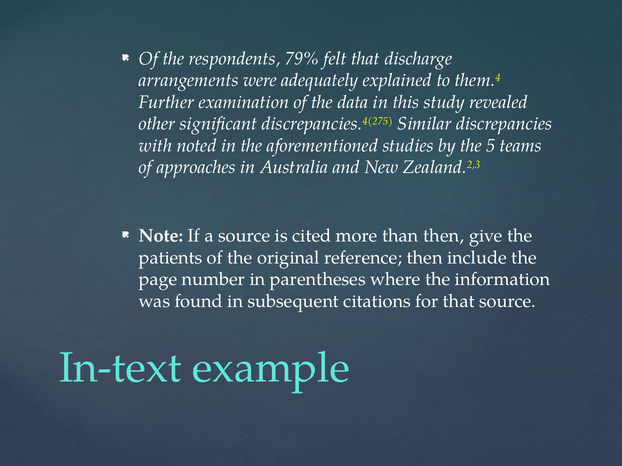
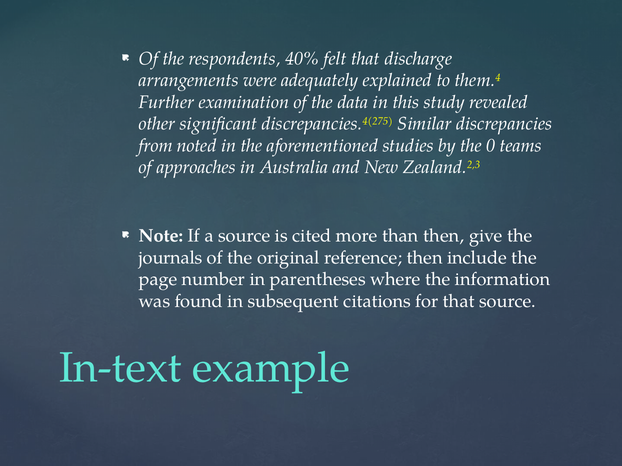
79%: 79% -> 40% (302, 59)
with: with -> from (156, 146)
5: 5 -> 0 (491, 146)
patients: patients -> journals (171, 258)
